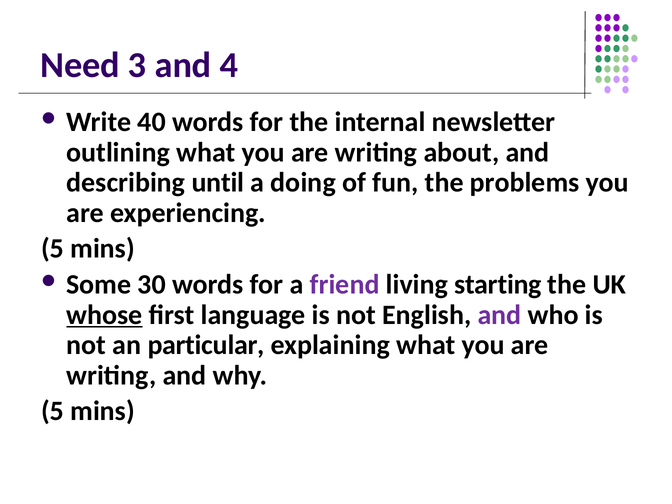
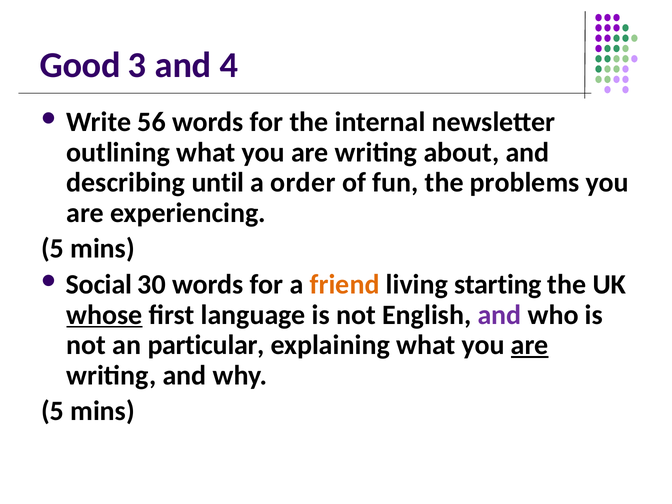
Need: Need -> Good (80, 65)
40: 40 -> 56 (152, 122)
doing: doing -> order (303, 183)
Some: Some -> Social (99, 285)
friend colour: purple -> orange (345, 285)
are underline: none -> present (530, 345)
